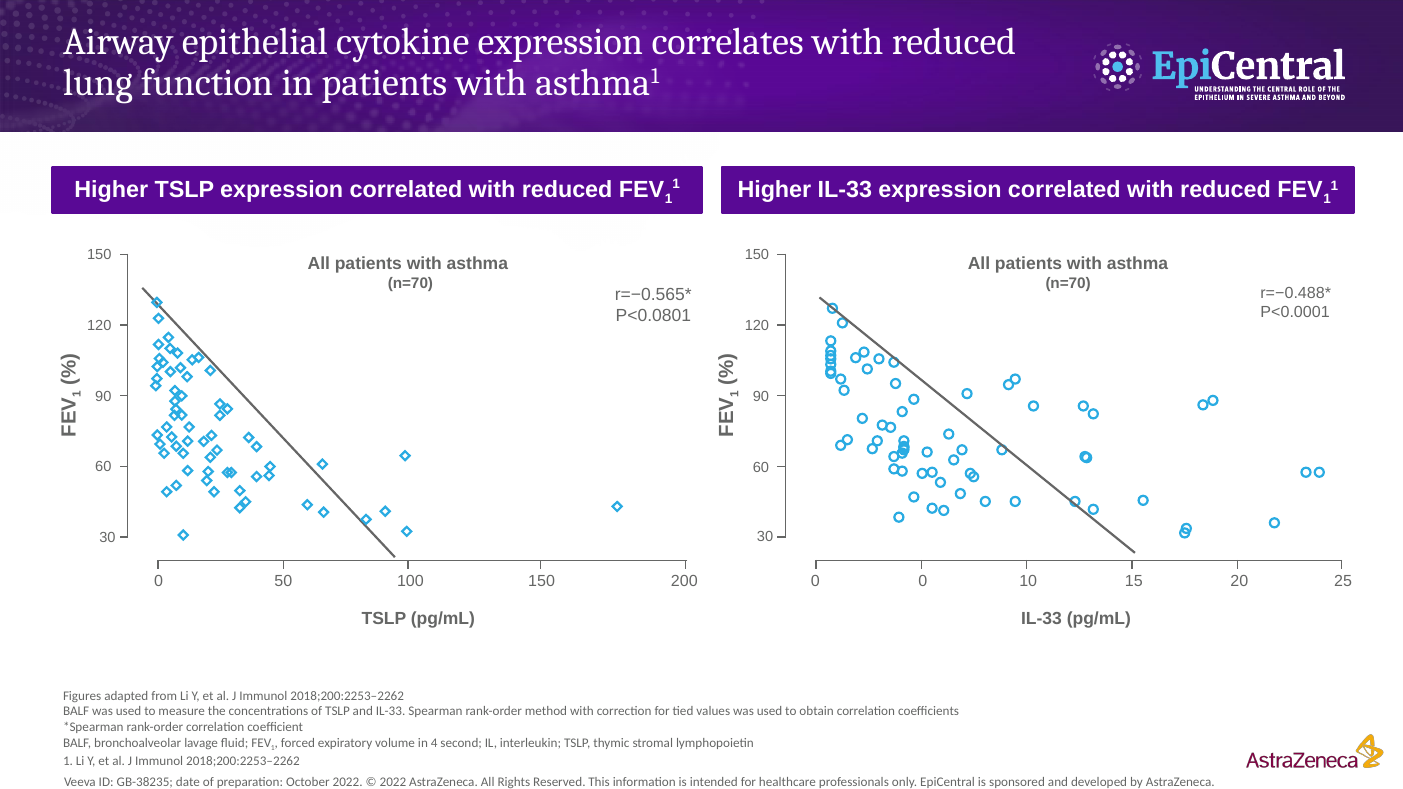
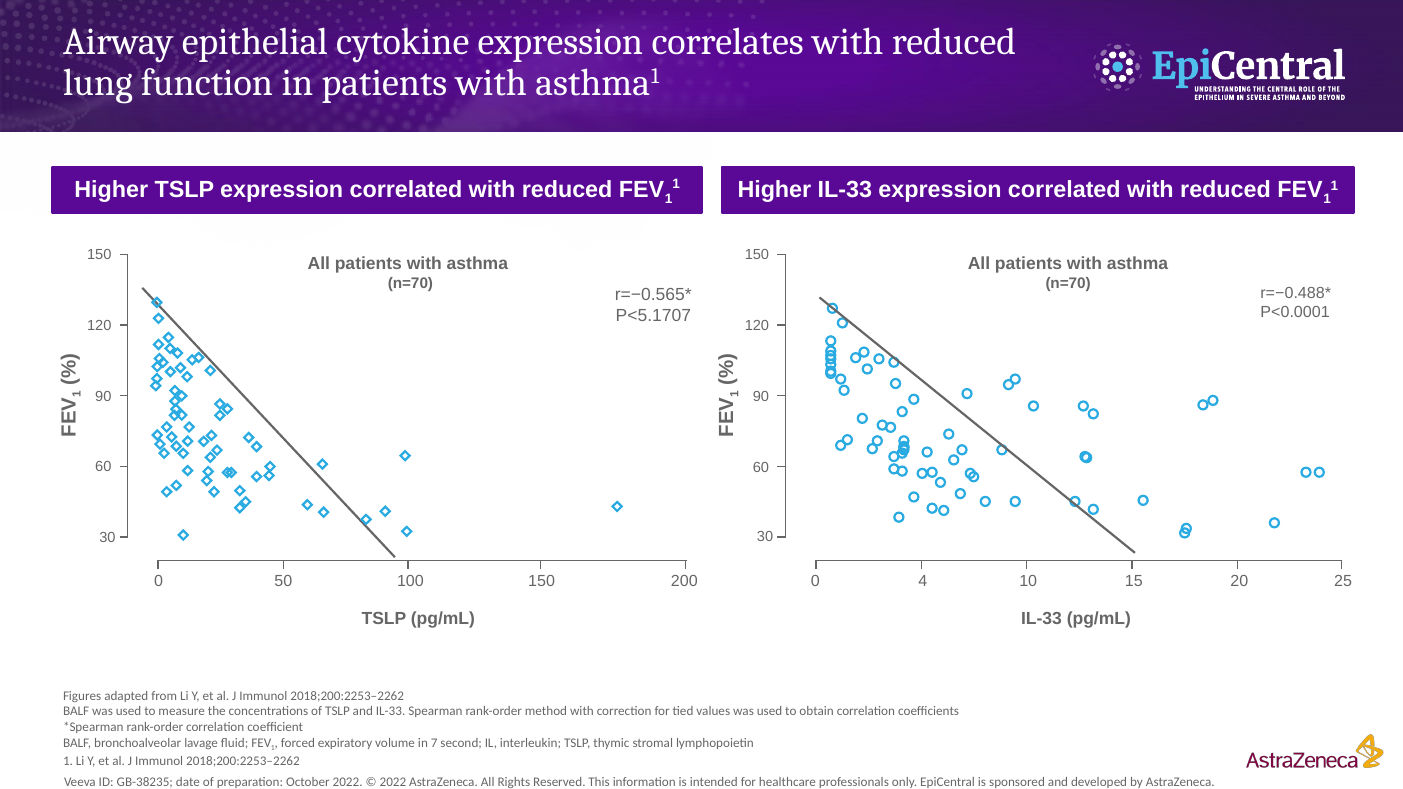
P<0.0801: P<0.0801 -> P<5.1707 (653, 315)
0 0: 0 -> 4 (923, 581)
4: 4 -> 7 (434, 743)
